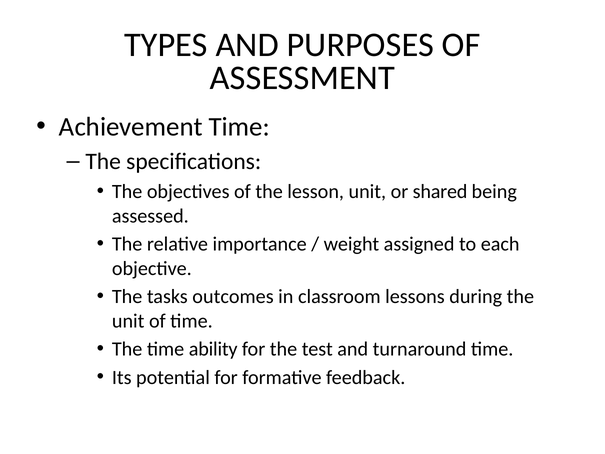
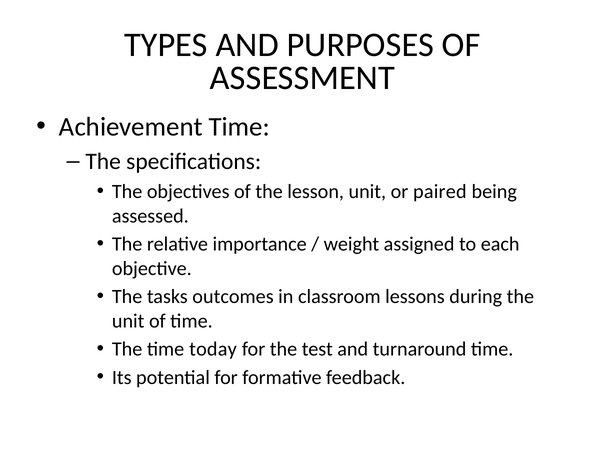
shared: shared -> paired (440, 192)
ability: ability -> today (213, 349)
